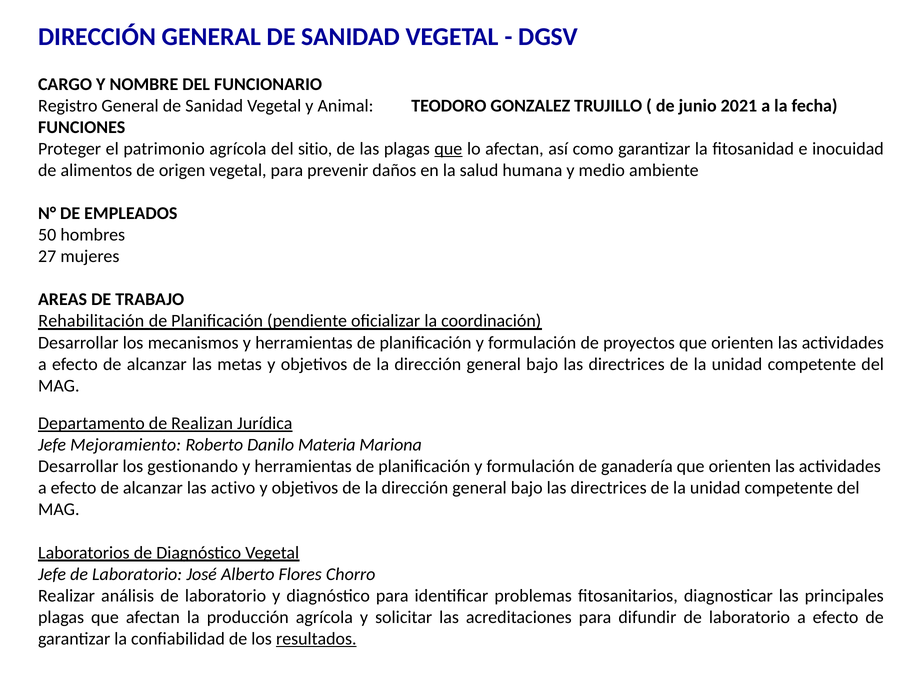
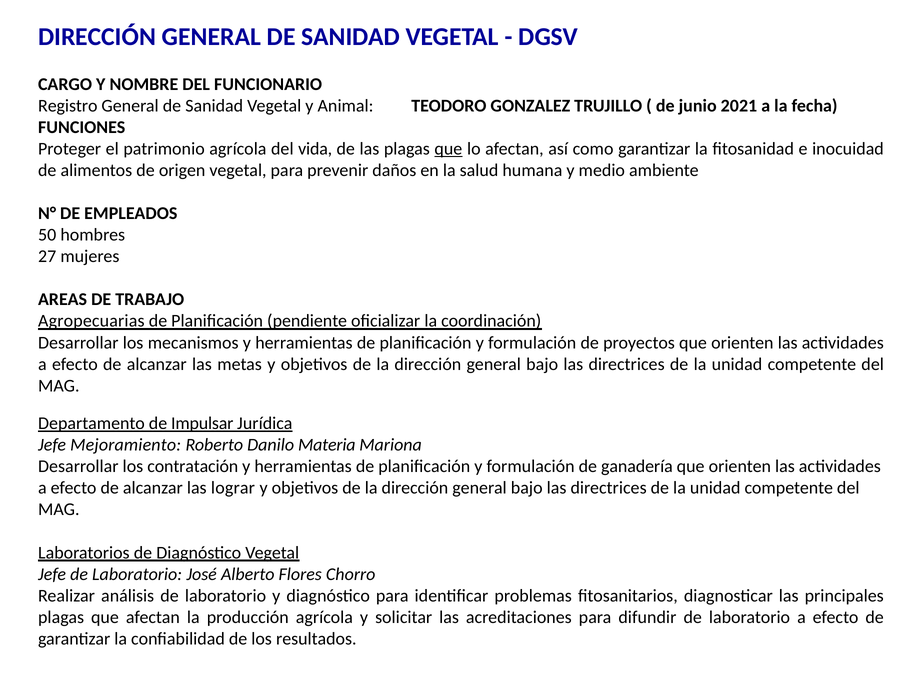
sitio: sitio -> vida (315, 149)
Rehabilitación: Rehabilitación -> Agropecuarias (91, 321)
Realizan: Realizan -> Impulsar (202, 423)
gestionando: gestionando -> contratación (193, 467)
activo: activo -> lograr (233, 488)
resultados underline: present -> none (316, 639)
